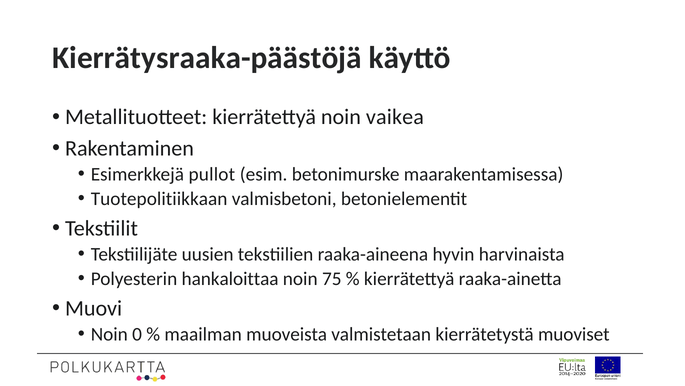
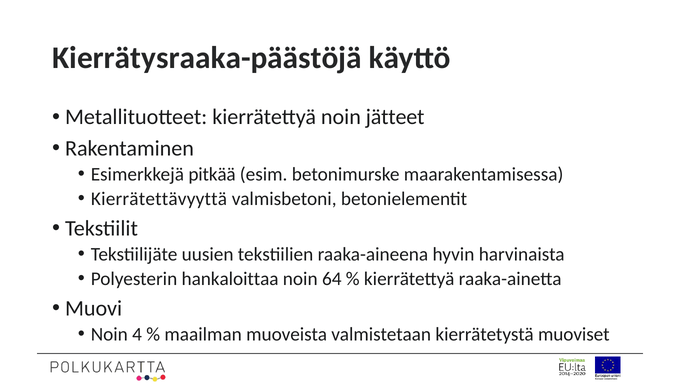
vaikea: vaikea -> jätteet (395, 117)
pullot: pullot -> pitkää (212, 174)
Tuotepolitiikkaan: Tuotepolitiikkaan -> Kierrätettävyyttä (159, 198)
75: 75 -> 64 (332, 278)
0: 0 -> 4 (137, 334)
